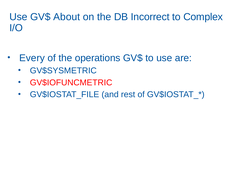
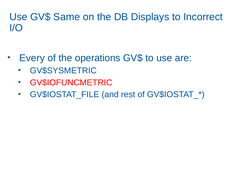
About: About -> Same (67, 17)
Incorrect: Incorrect -> Displays (150, 17)
Complex: Complex -> Incorrect (203, 17)
